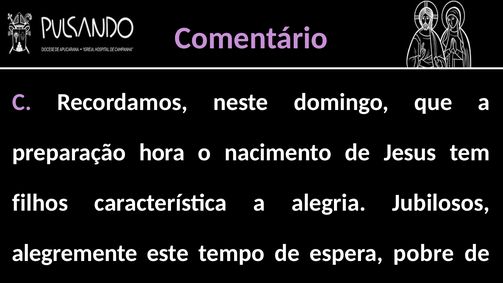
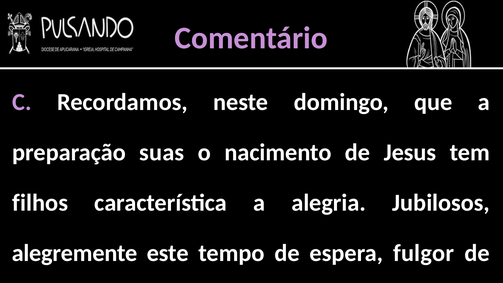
hora: hora -> suas (162, 152)
pobre: pobre -> fulgor (424, 253)
